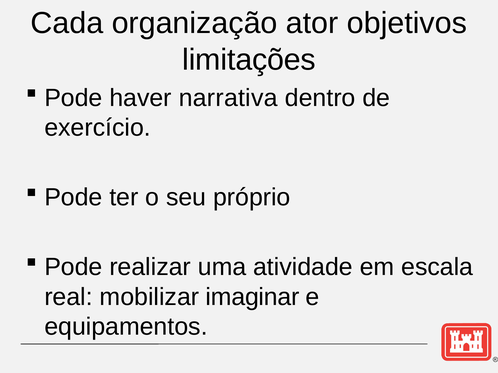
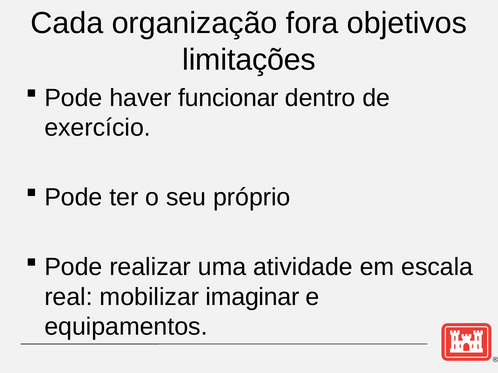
ator: ator -> fora (312, 23)
narrativa: narrativa -> funcionar (228, 98)
